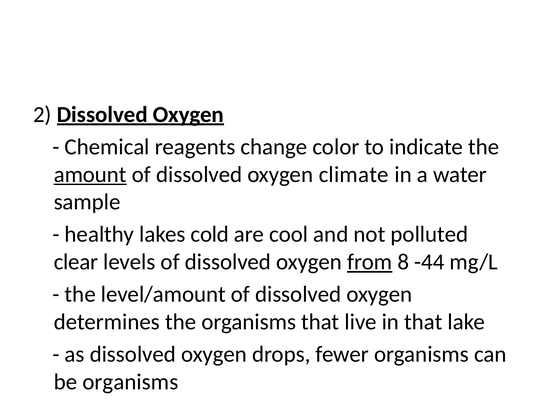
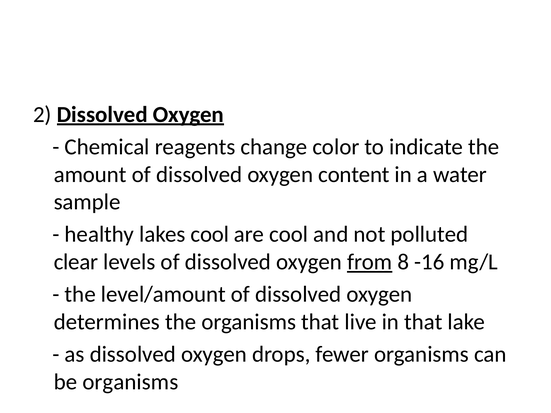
amount underline: present -> none (90, 175)
climate: climate -> content (354, 175)
lakes cold: cold -> cool (210, 235)
-44: -44 -> -16 (429, 262)
